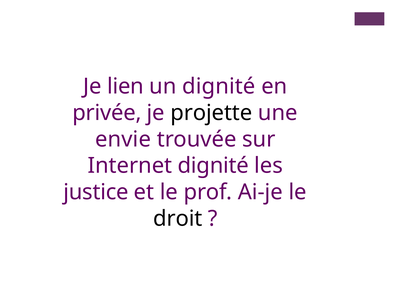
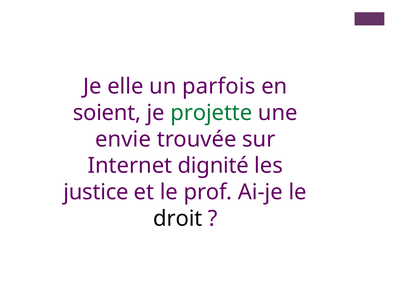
lien: lien -> elle (125, 86)
un dignité: dignité -> parfois (219, 86)
privée: privée -> soient (107, 113)
projette colour: black -> green (211, 113)
